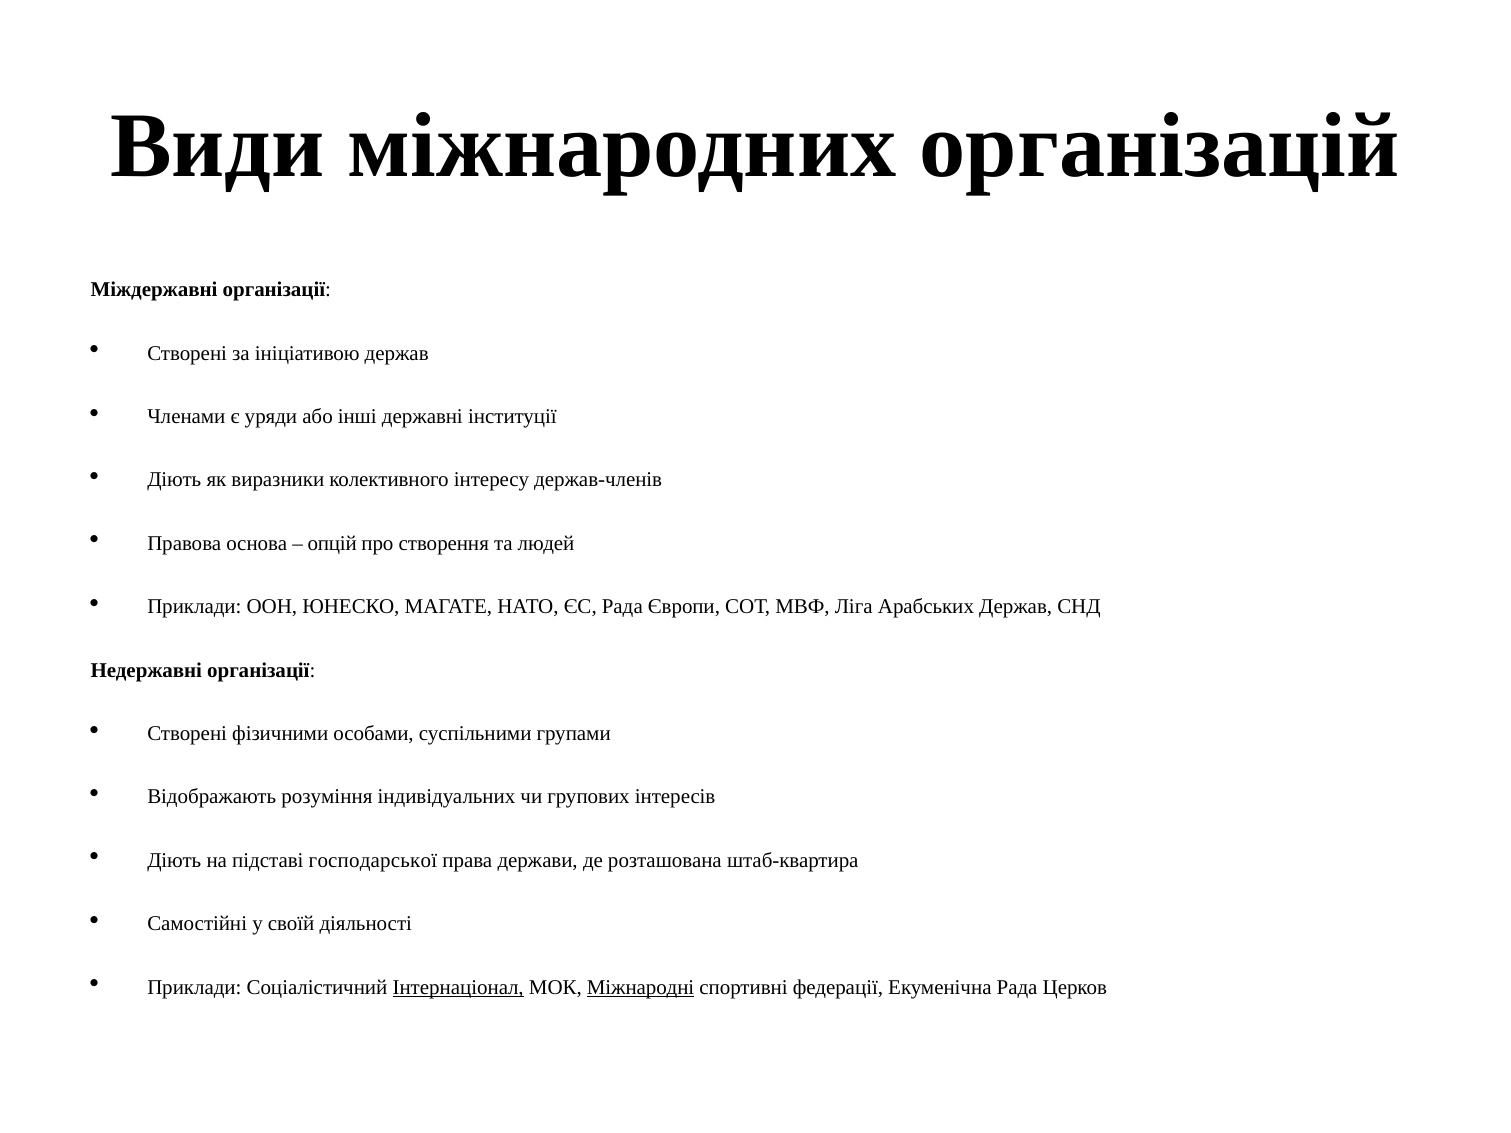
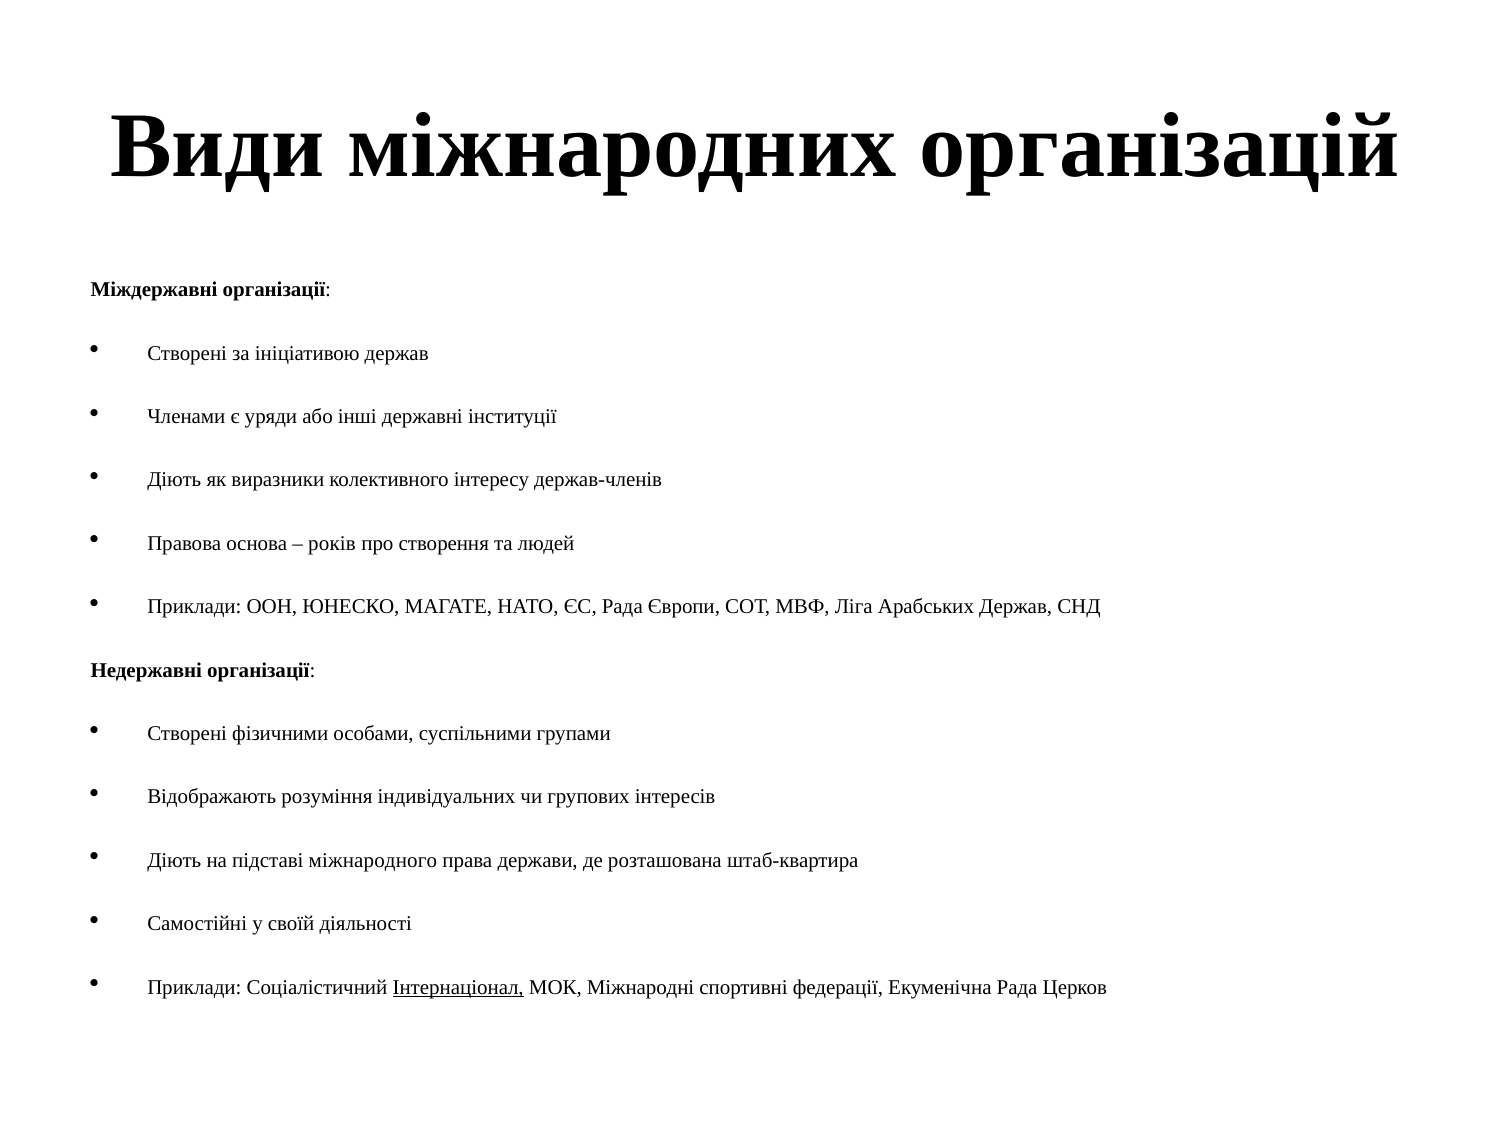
опцій: опцій -> років (332, 543)
господарської: господарської -> міжнародного (373, 861)
Міжнародні underline: present -> none (641, 987)
